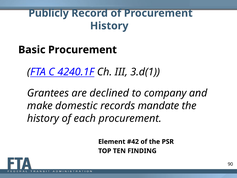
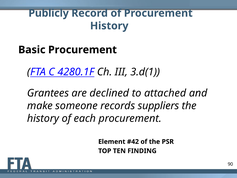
4240.1F: 4240.1F -> 4280.1F (76, 72)
company: company -> attached (165, 93)
domestic: domestic -> someone (77, 106)
mandate: mandate -> suppliers (158, 106)
